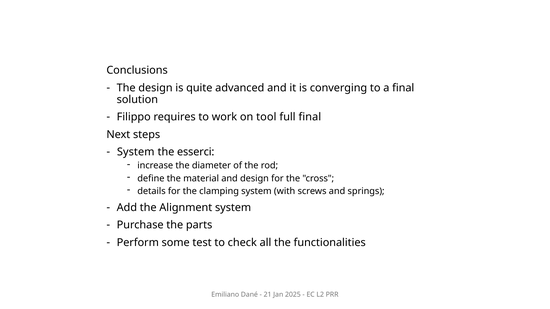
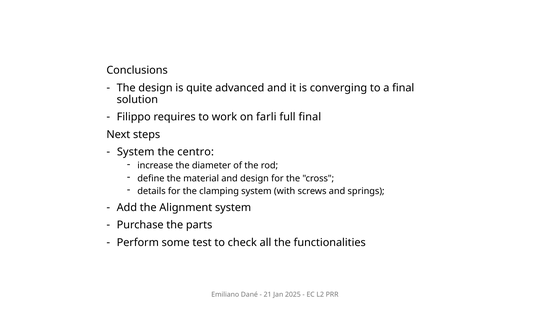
tool: tool -> farli (266, 117)
esserci: esserci -> centro (196, 152)
